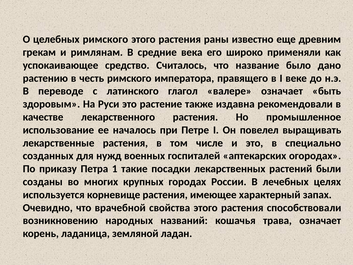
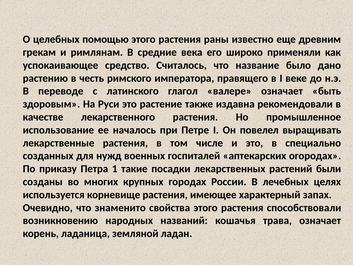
целебных римского: римского -> помощью (106, 39)
врачебной: врачебной -> знаменито (120, 208)
